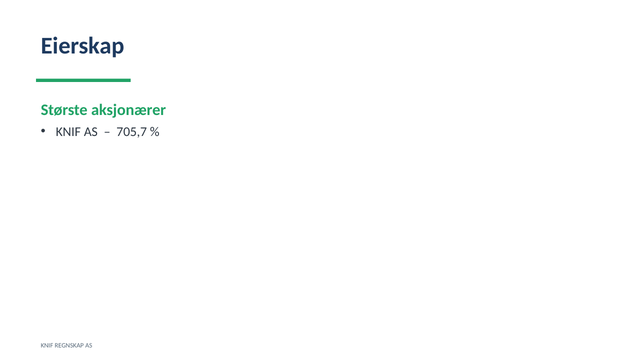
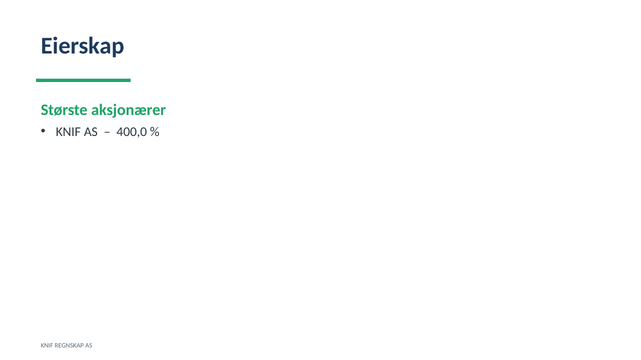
705,7: 705,7 -> 400,0 (132, 132)
